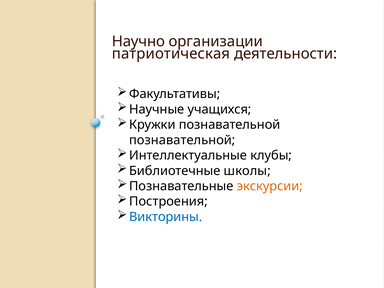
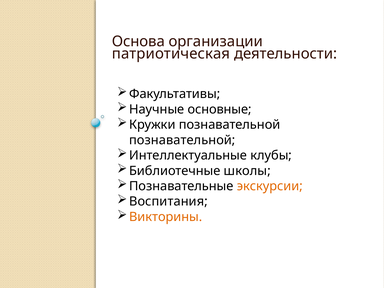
Научно: Научно -> Основа (138, 41)
учащихся: учащихся -> основные (220, 109)
Построения: Построения -> Воспитания (168, 202)
Викторины colour: blue -> orange (166, 217)
